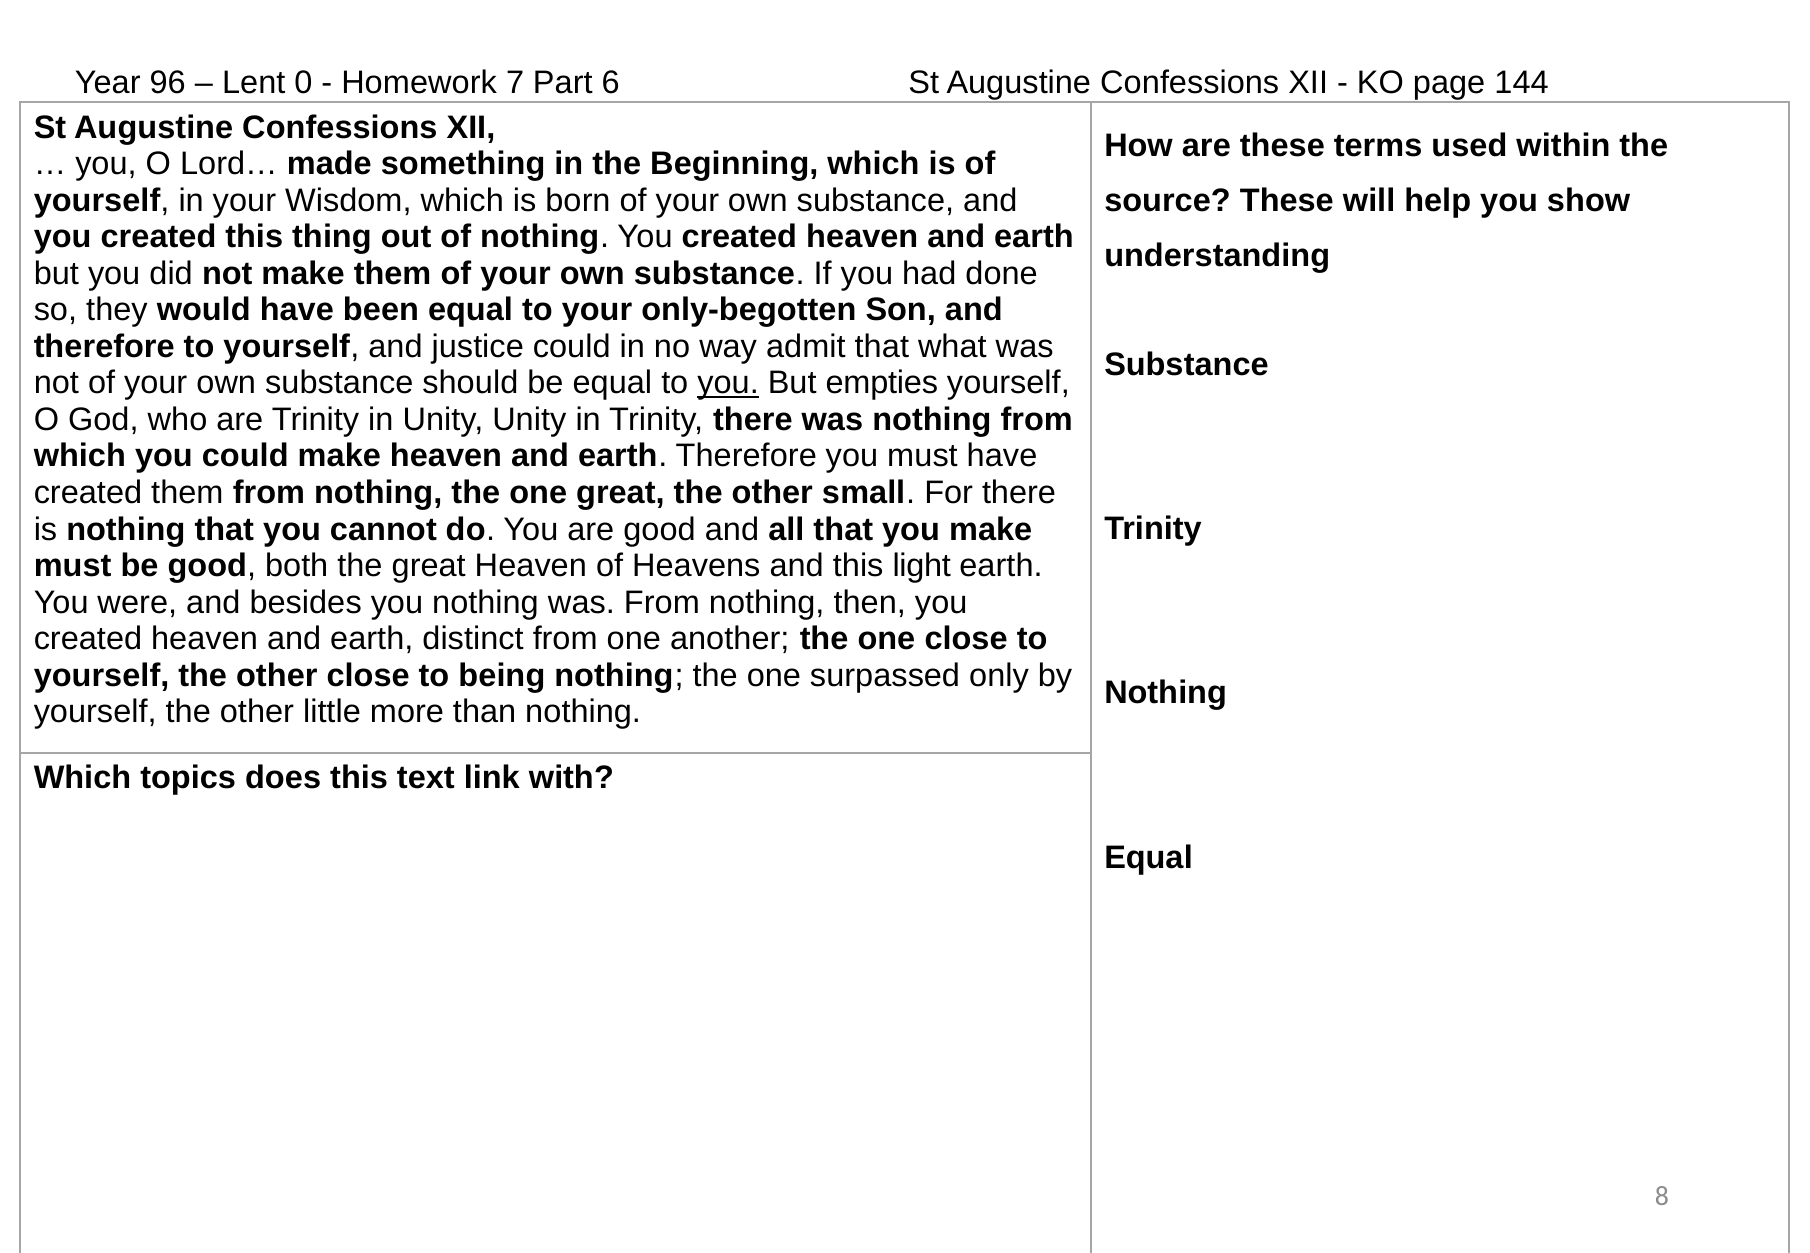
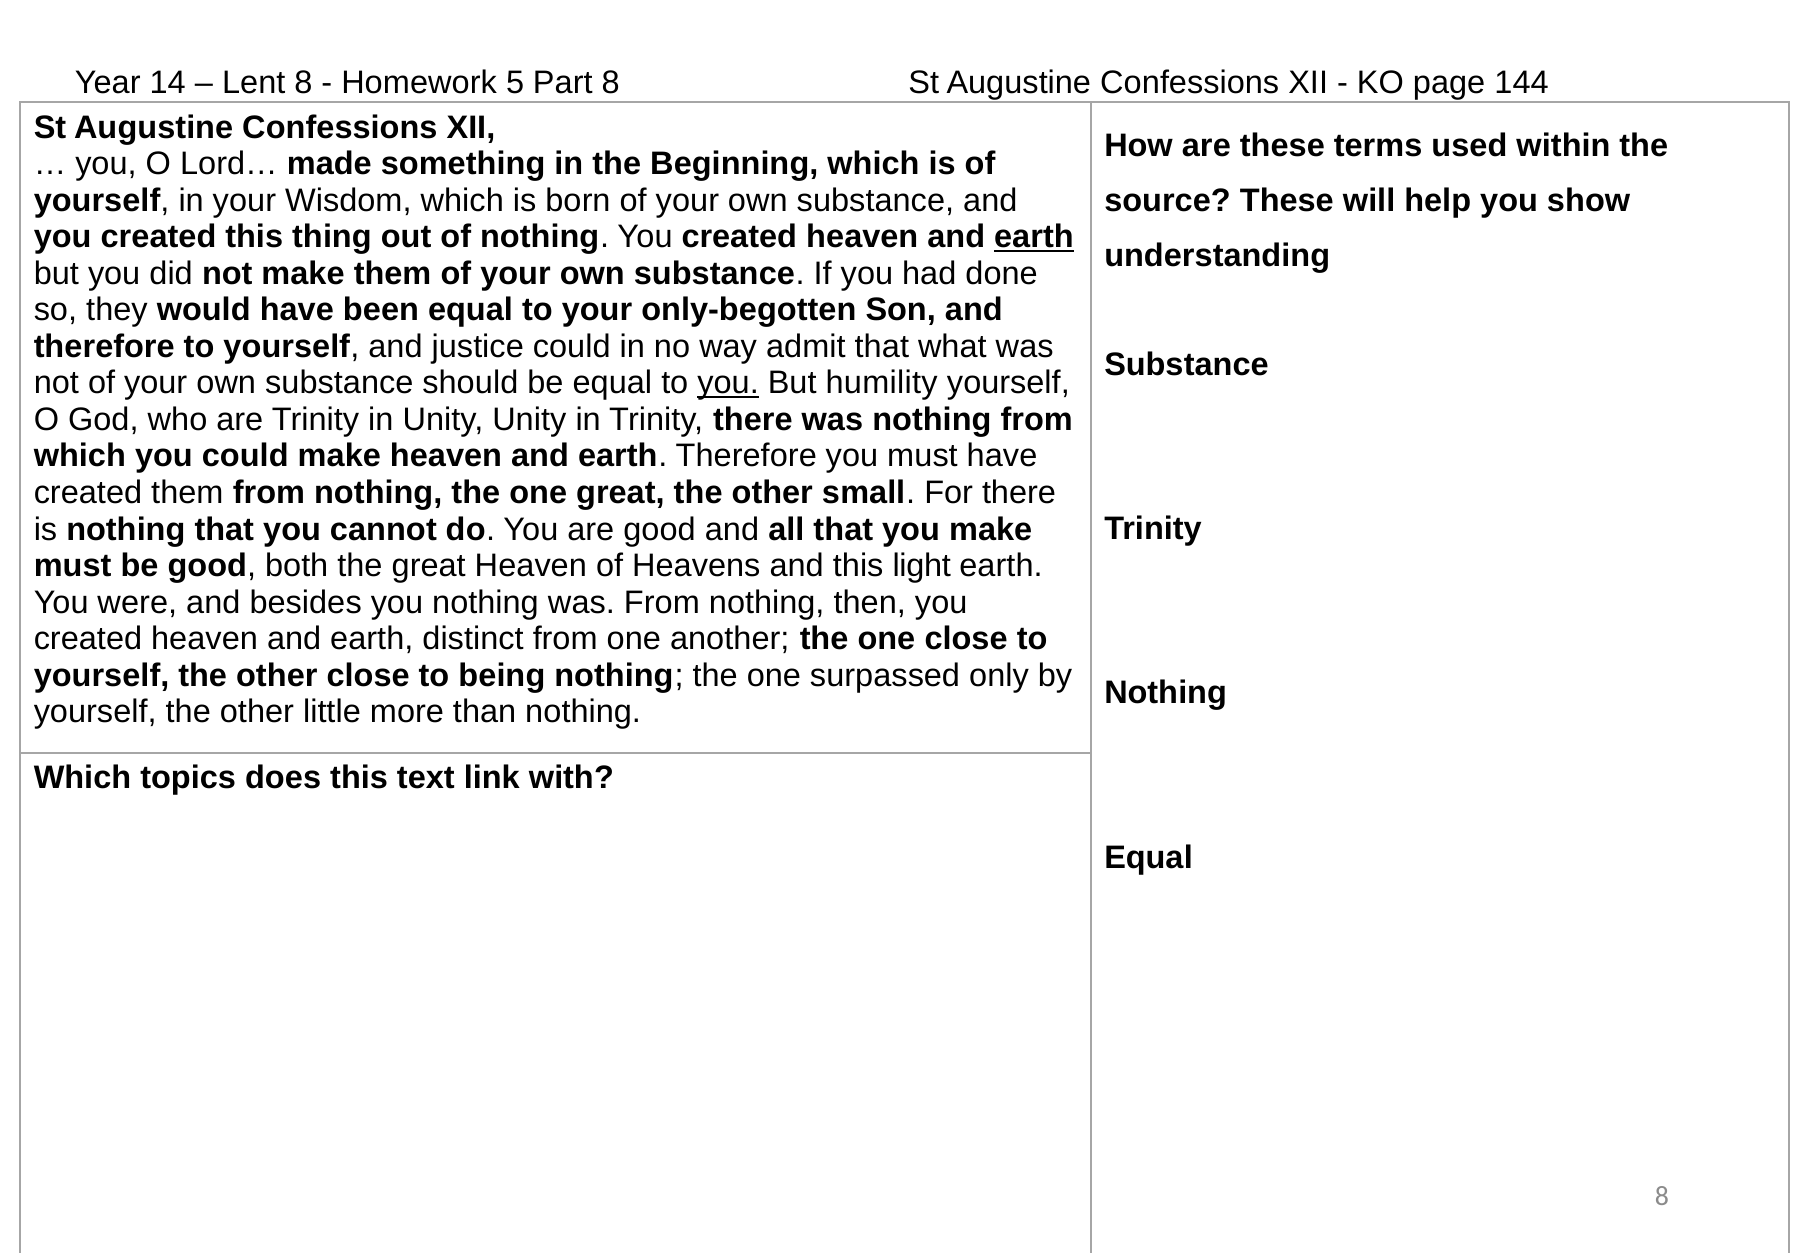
96: 96 -> 14 (168, 83)
Lent 0: 0 -> 8 (303, 83)
7: 7 -> 5 (515, 83)
Part 6: 6 -> 8 (611, 83)
earth underline: none -> present (1034, 237)
empties: empties -> humility (882, 383)
